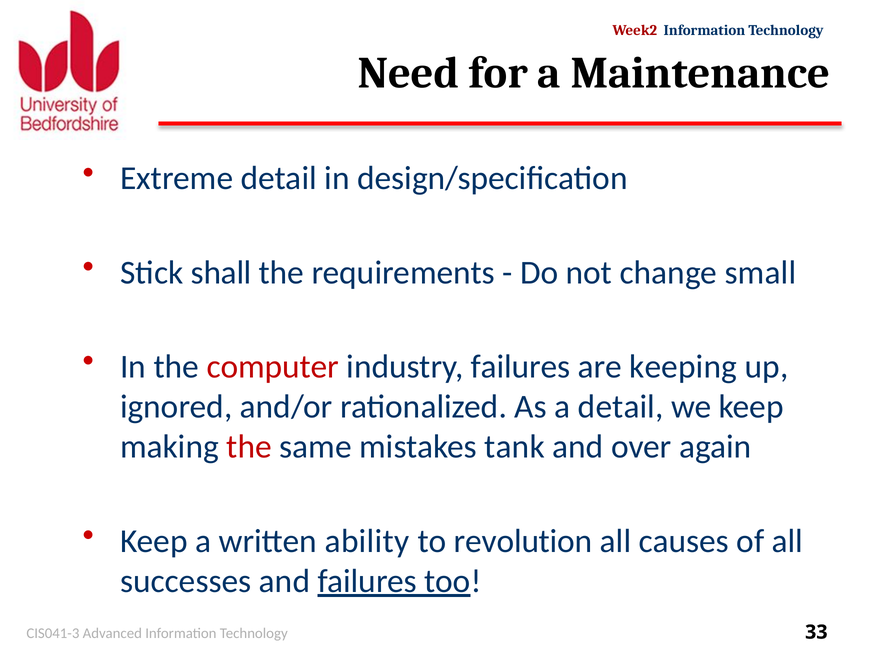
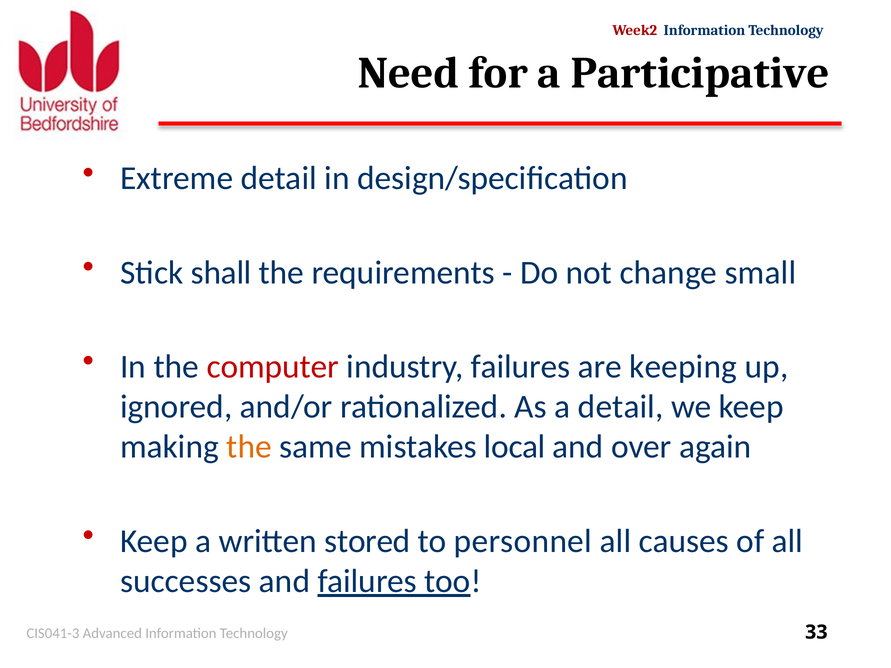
Maintenance: Maintenance -> Participative (700, 73)
the colour: red -> orange (249, 447)
tank: tank -> local (515, 447)
ability: ability -> stored (367, 541)
revolution: revolution -> personnel (523, 541)
